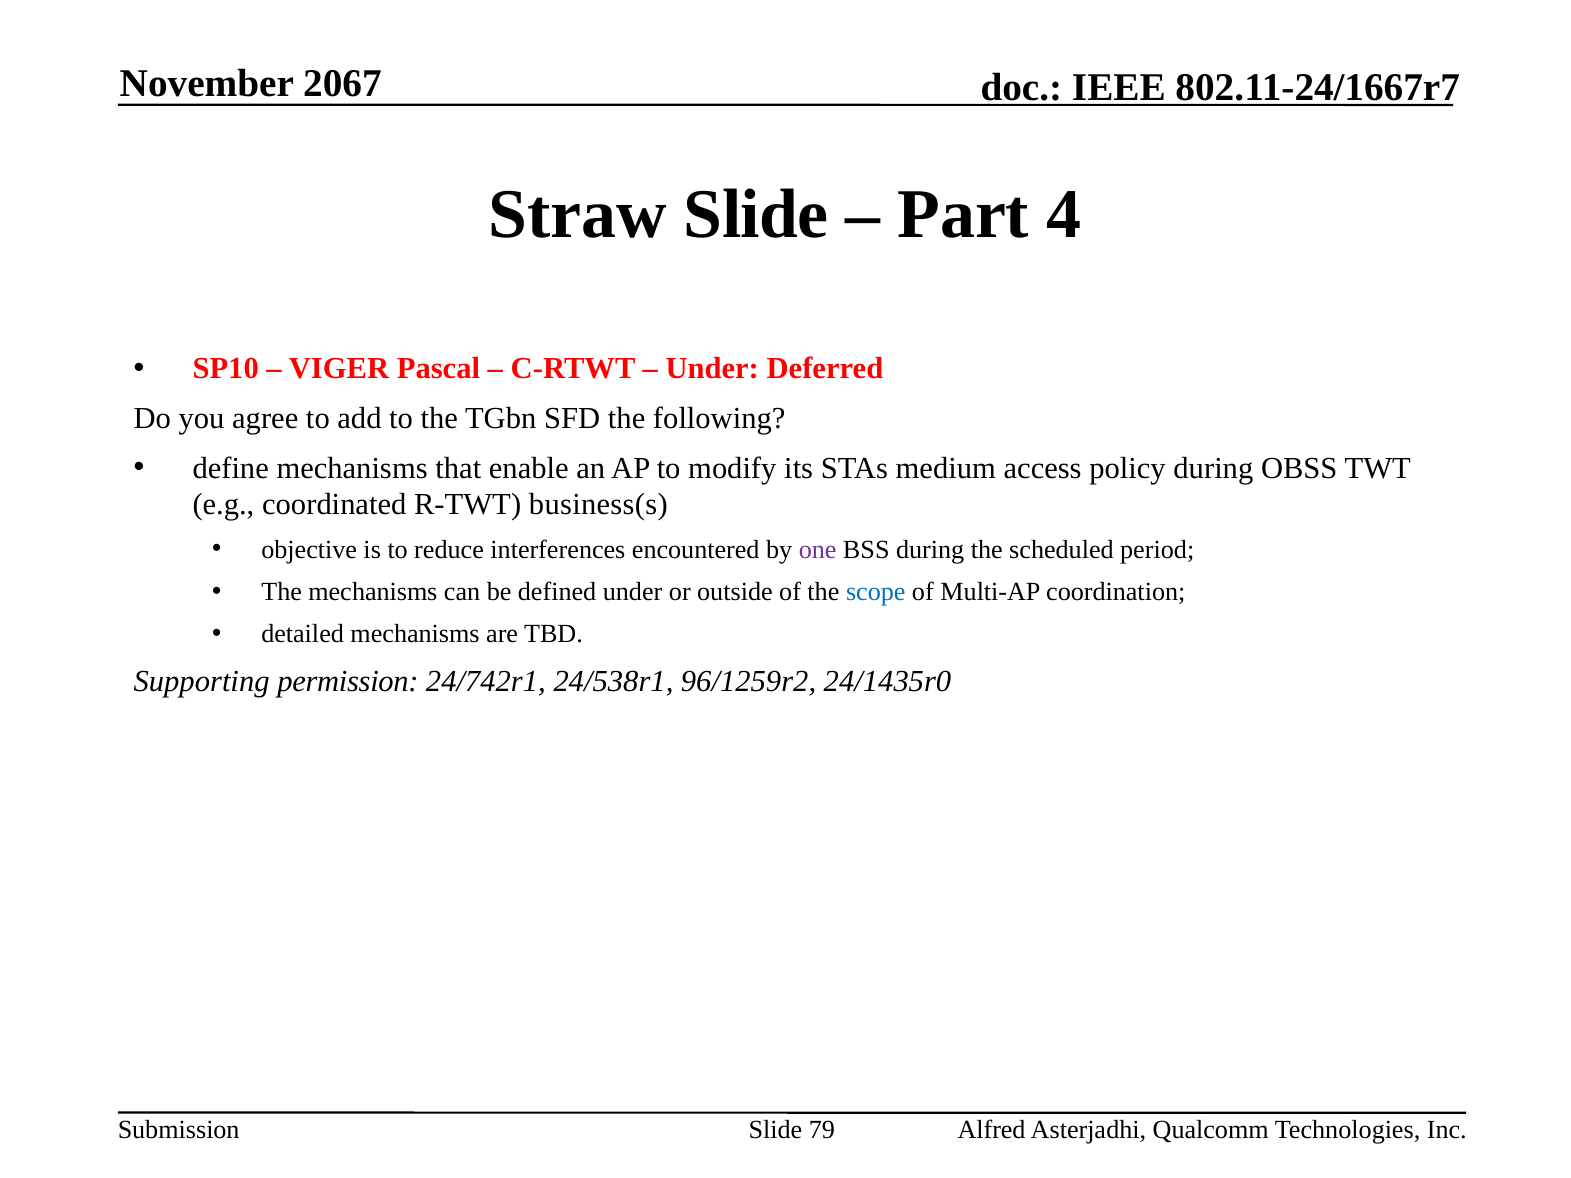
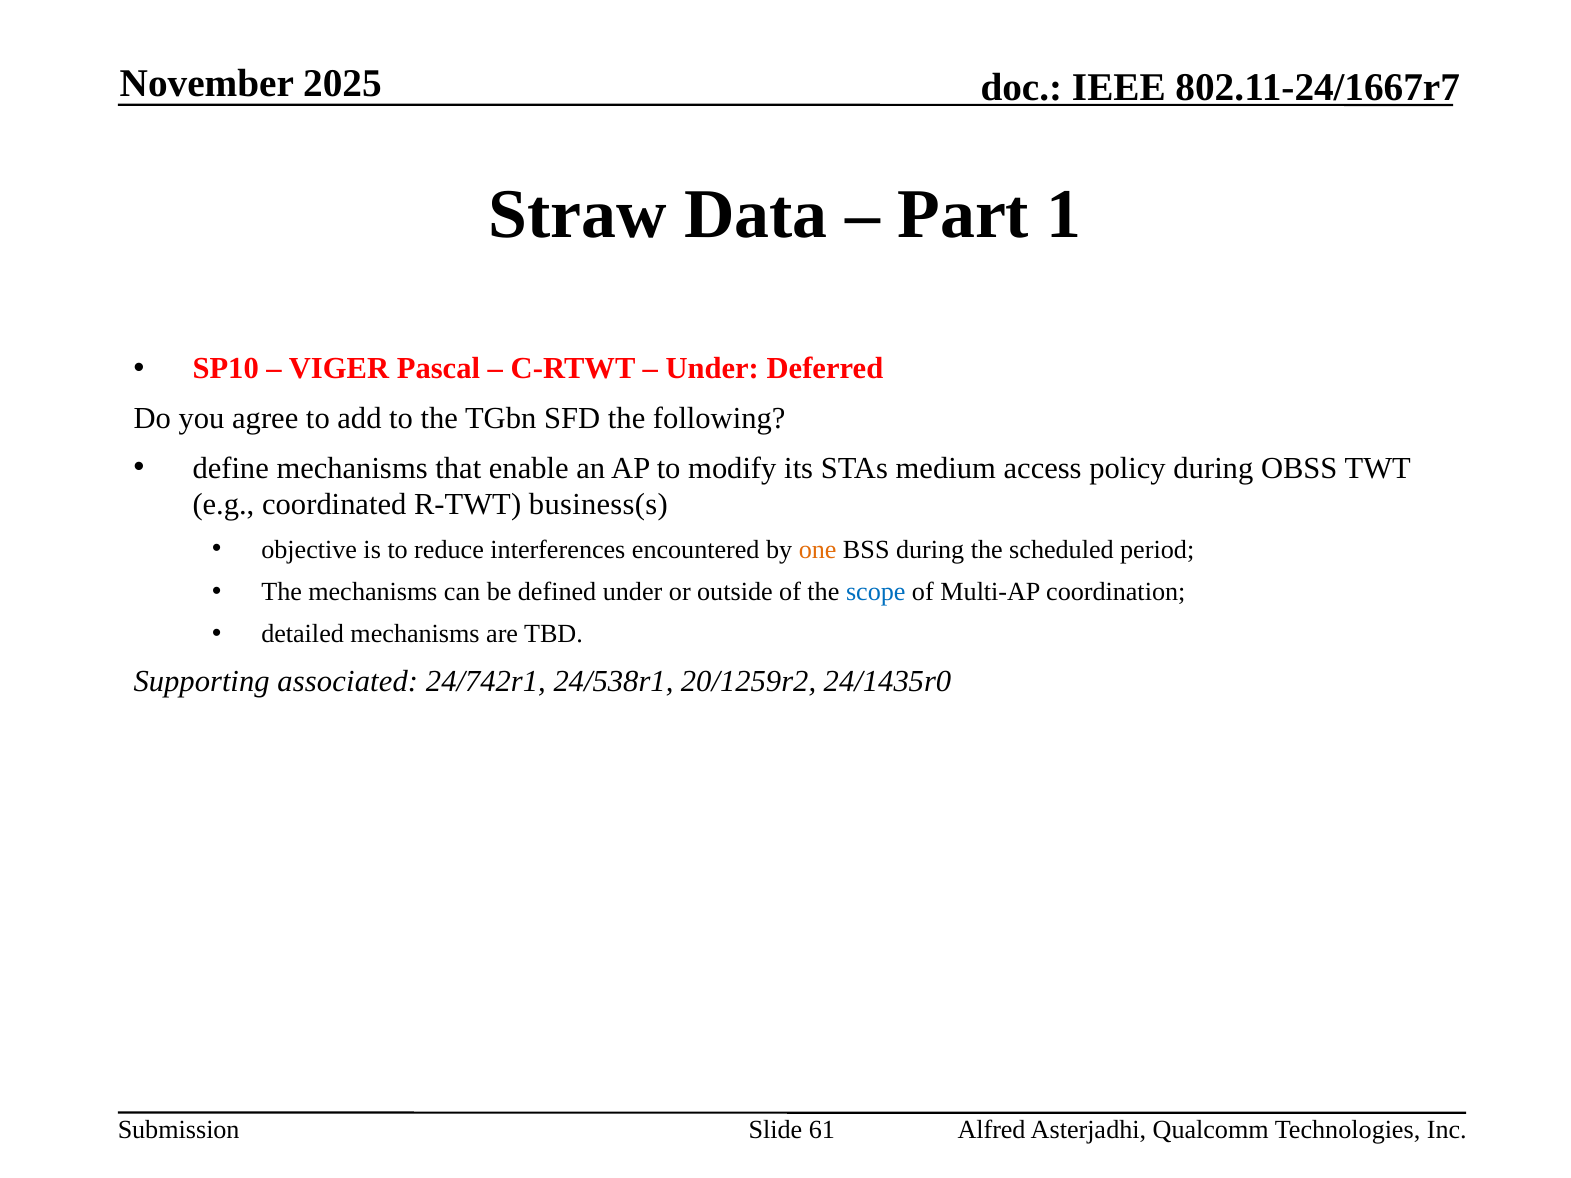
2067: 2067 -> 2025 (342, 83)
Straw Slide: Slide -> Data (756, 214)
4: 4 -> 1 (1064, 214)
one colour: purple -> orange (818, 550)
permission: permission -> associated (348, 682)
96/1259r2: 96/1259r2 -> 20/1259r2 (749, 682)
79: 79 -> 61 (822, 1130)
